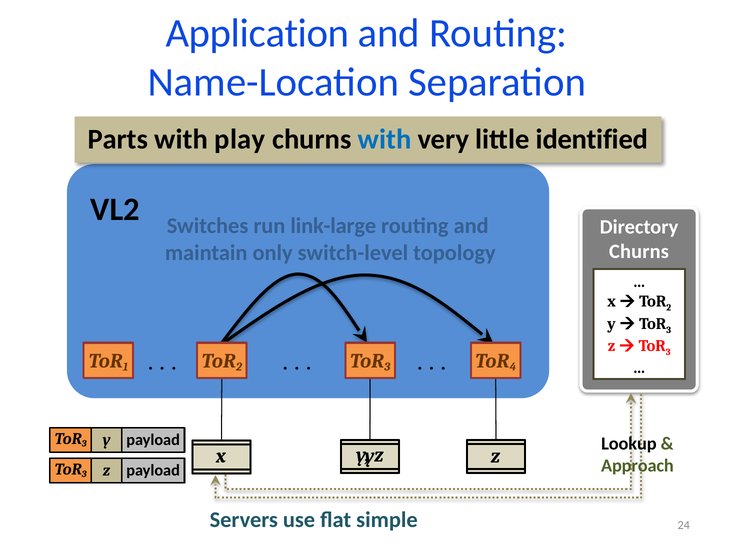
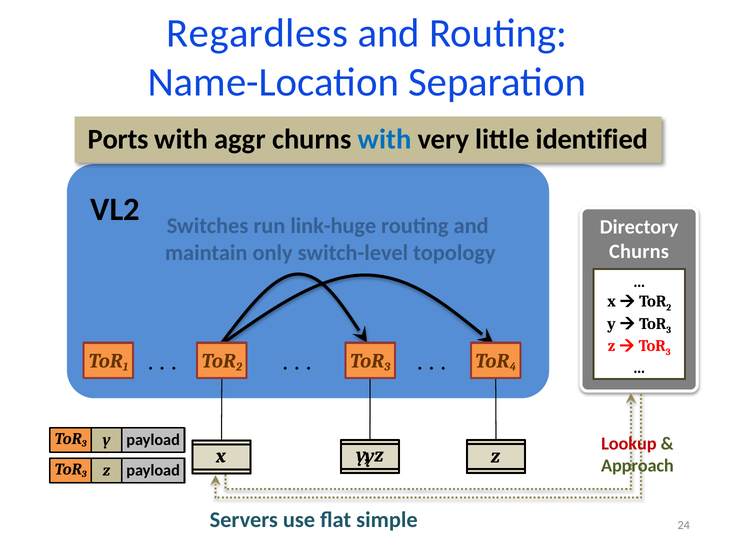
Application: Application -> Regardless (257, 33)
Parts: Parts -> Ports (118, 140)
play: play -> aggr (240, 140)
link-large: link-large -> link-huge (333, 226)
Lookup colour: black -> red (629, 444)
